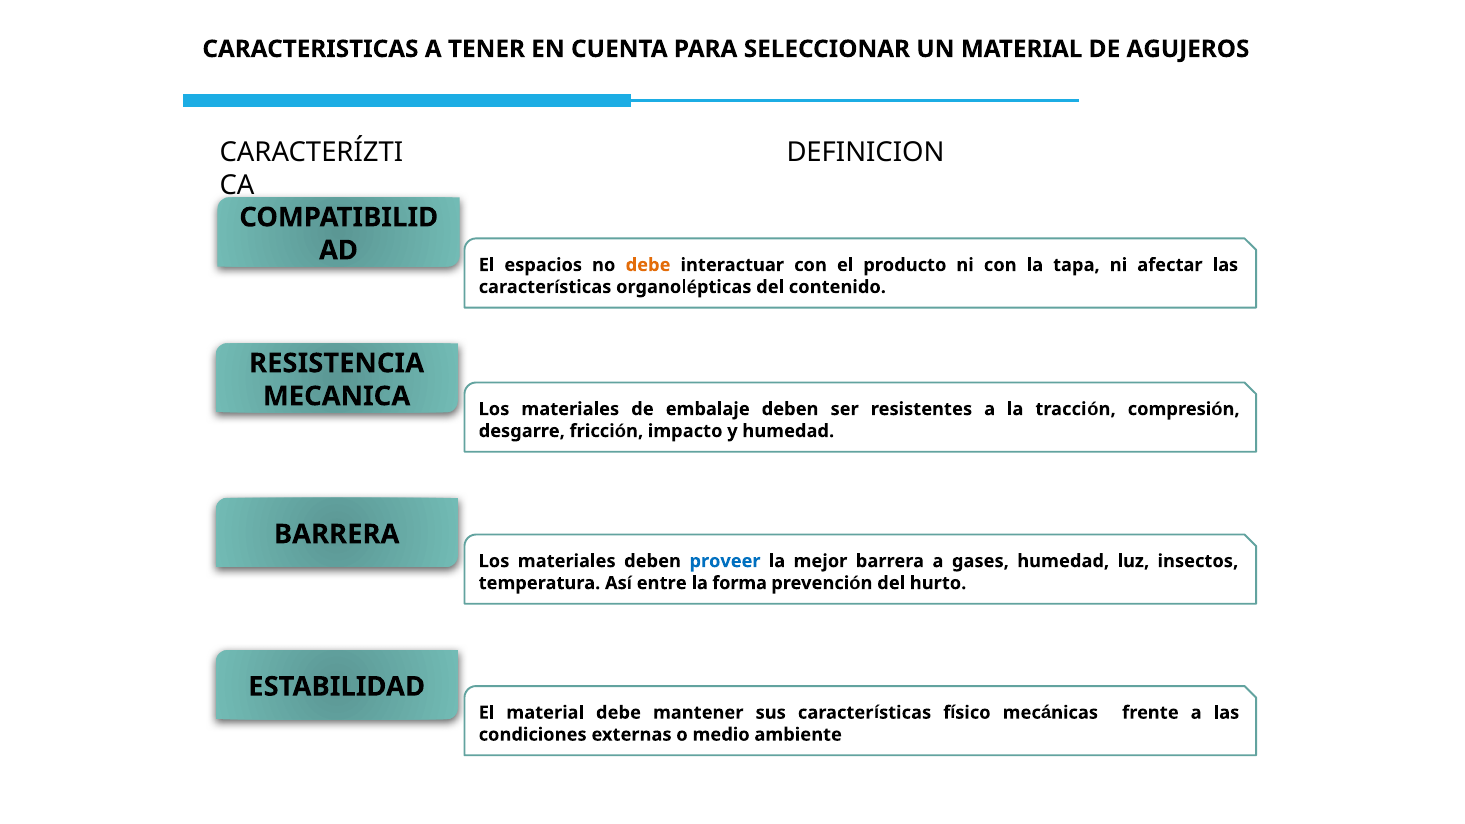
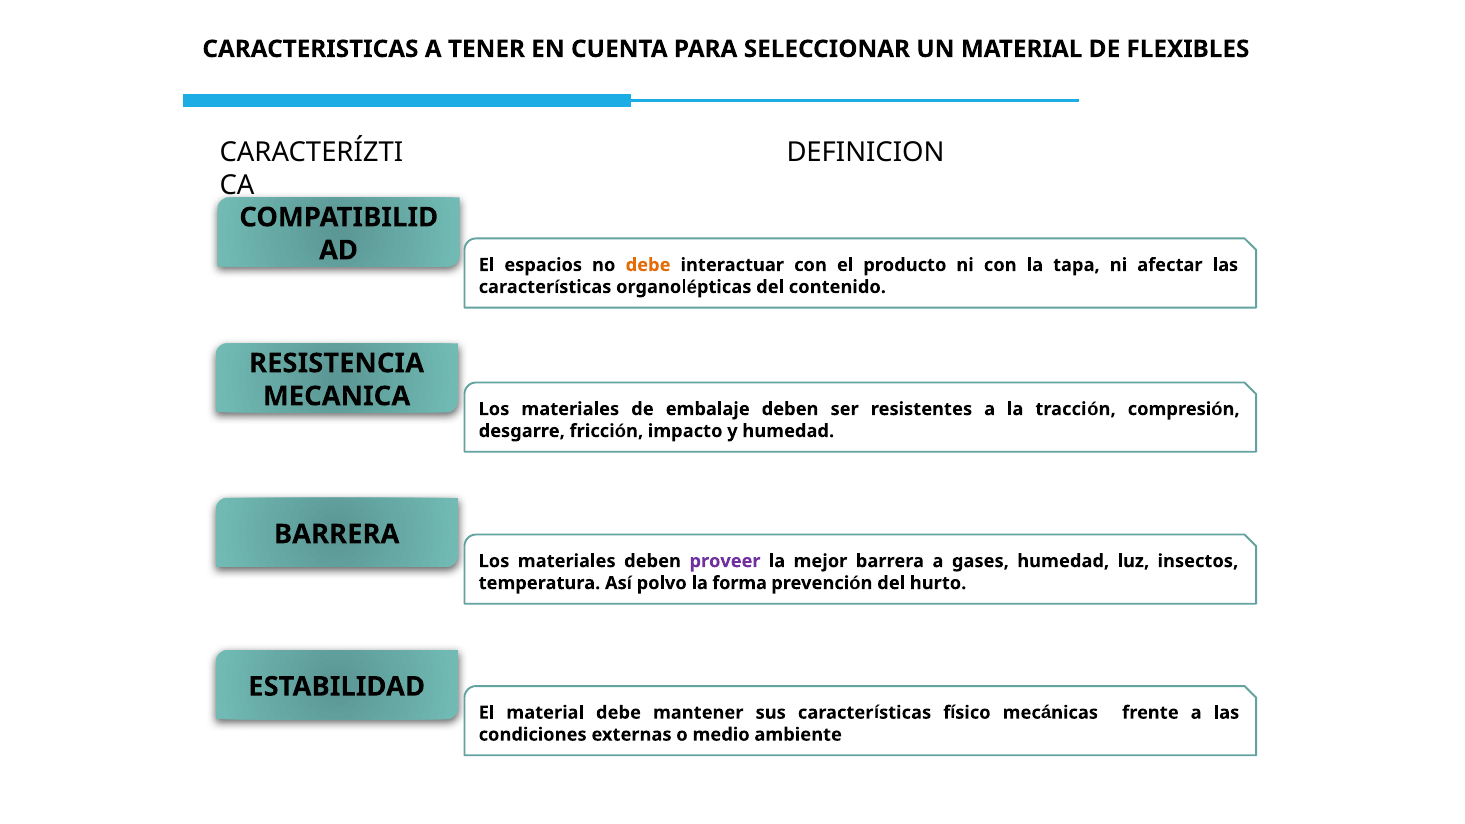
AGUJEROS: AGUJEROS -> FLEXIBLES (1188, 49)
proveer colour: blue -> purple (725, 561)
entre: entre -> polvo (662, 583)
